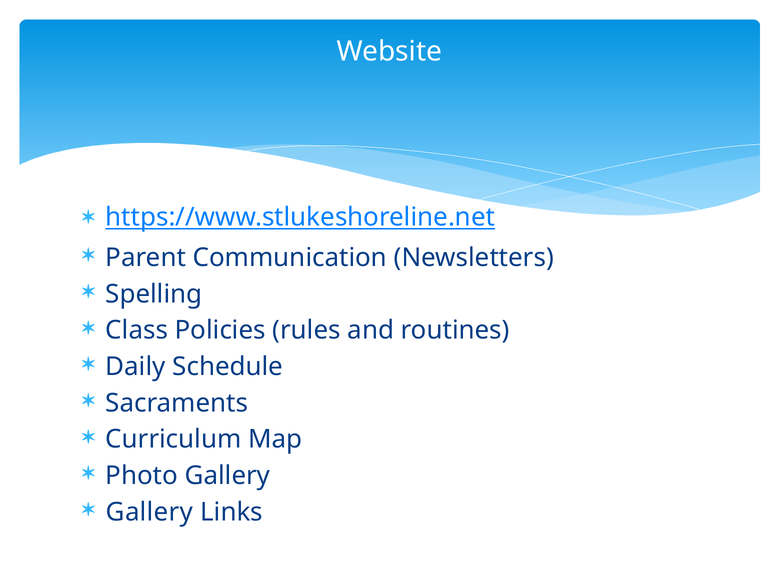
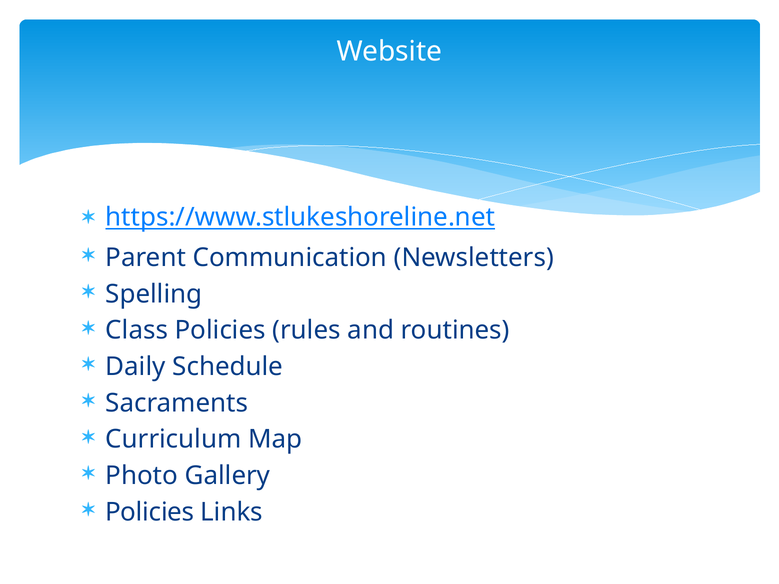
Gallery: Gallery -> Policies (150, 512)
